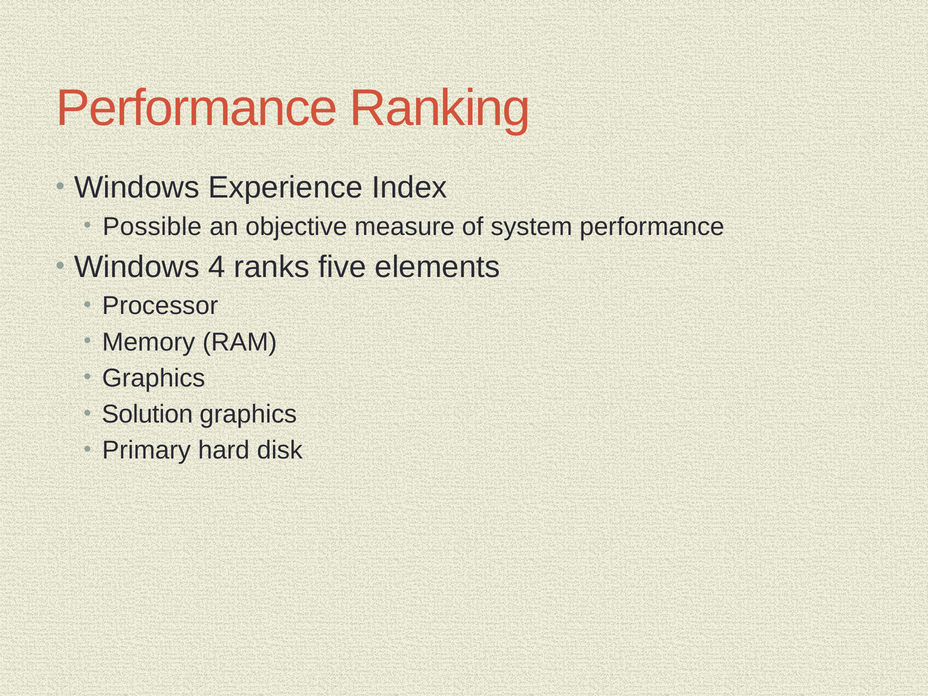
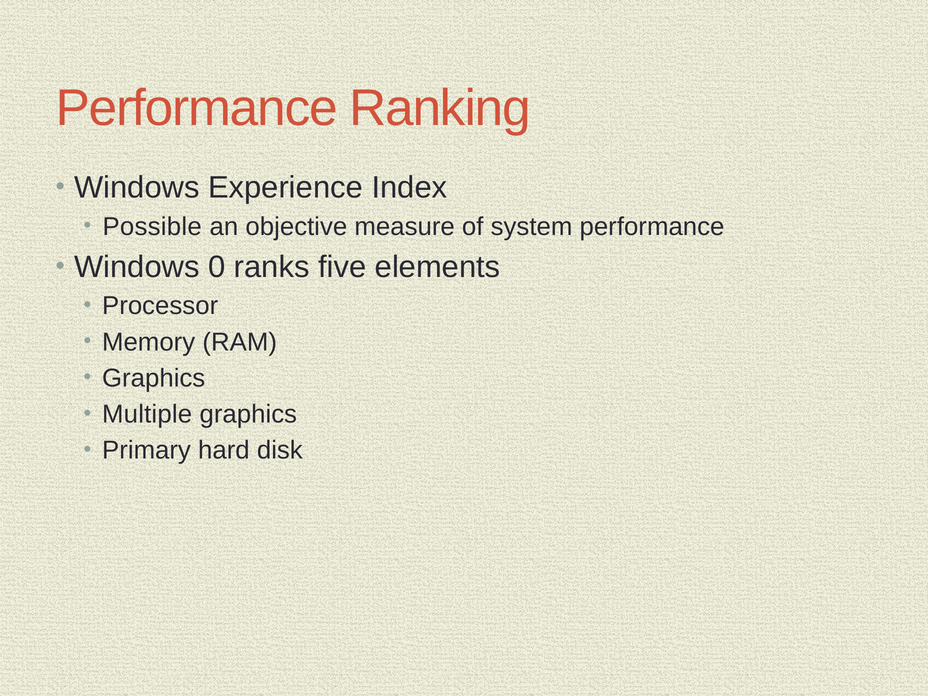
4: 4 -> 0 (217, 267)
Solution: Solution -> Multiple (147, 414)
